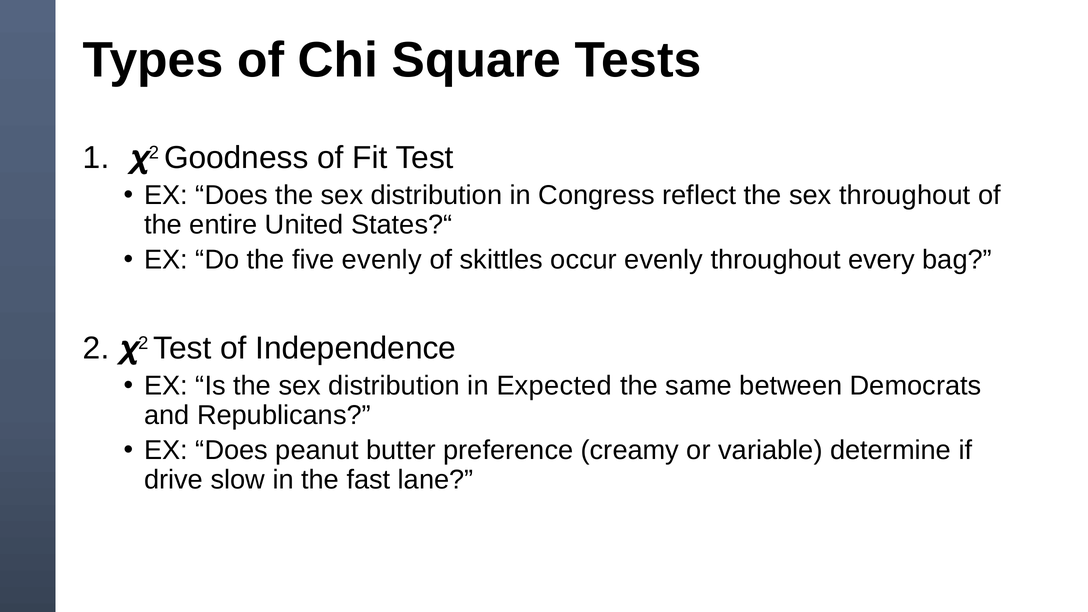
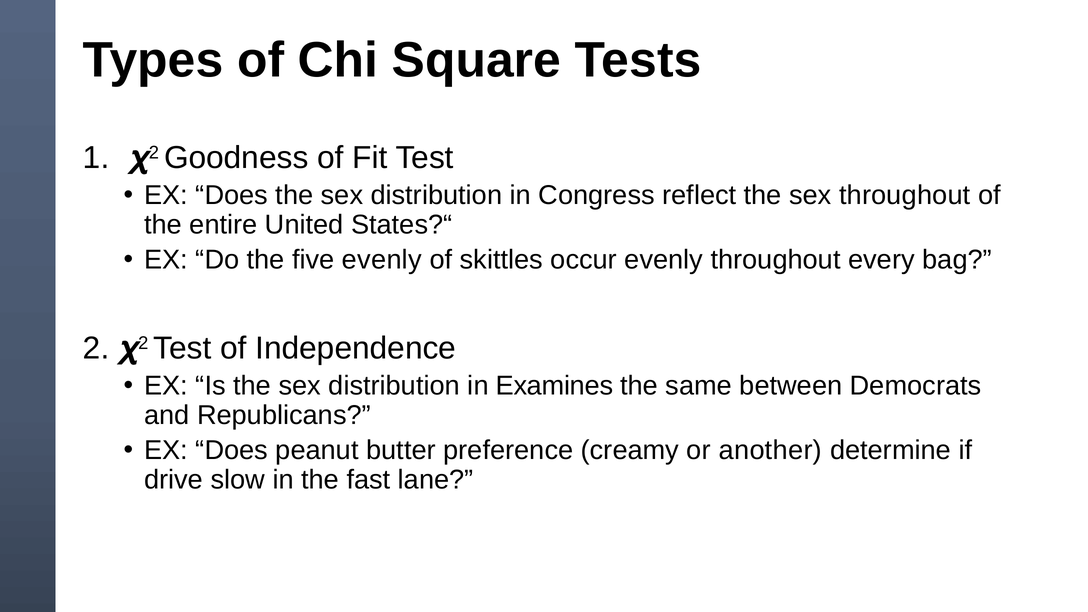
Expected: Expected -> Examines (555, 386)
variable: variable -> another (770, 450)
